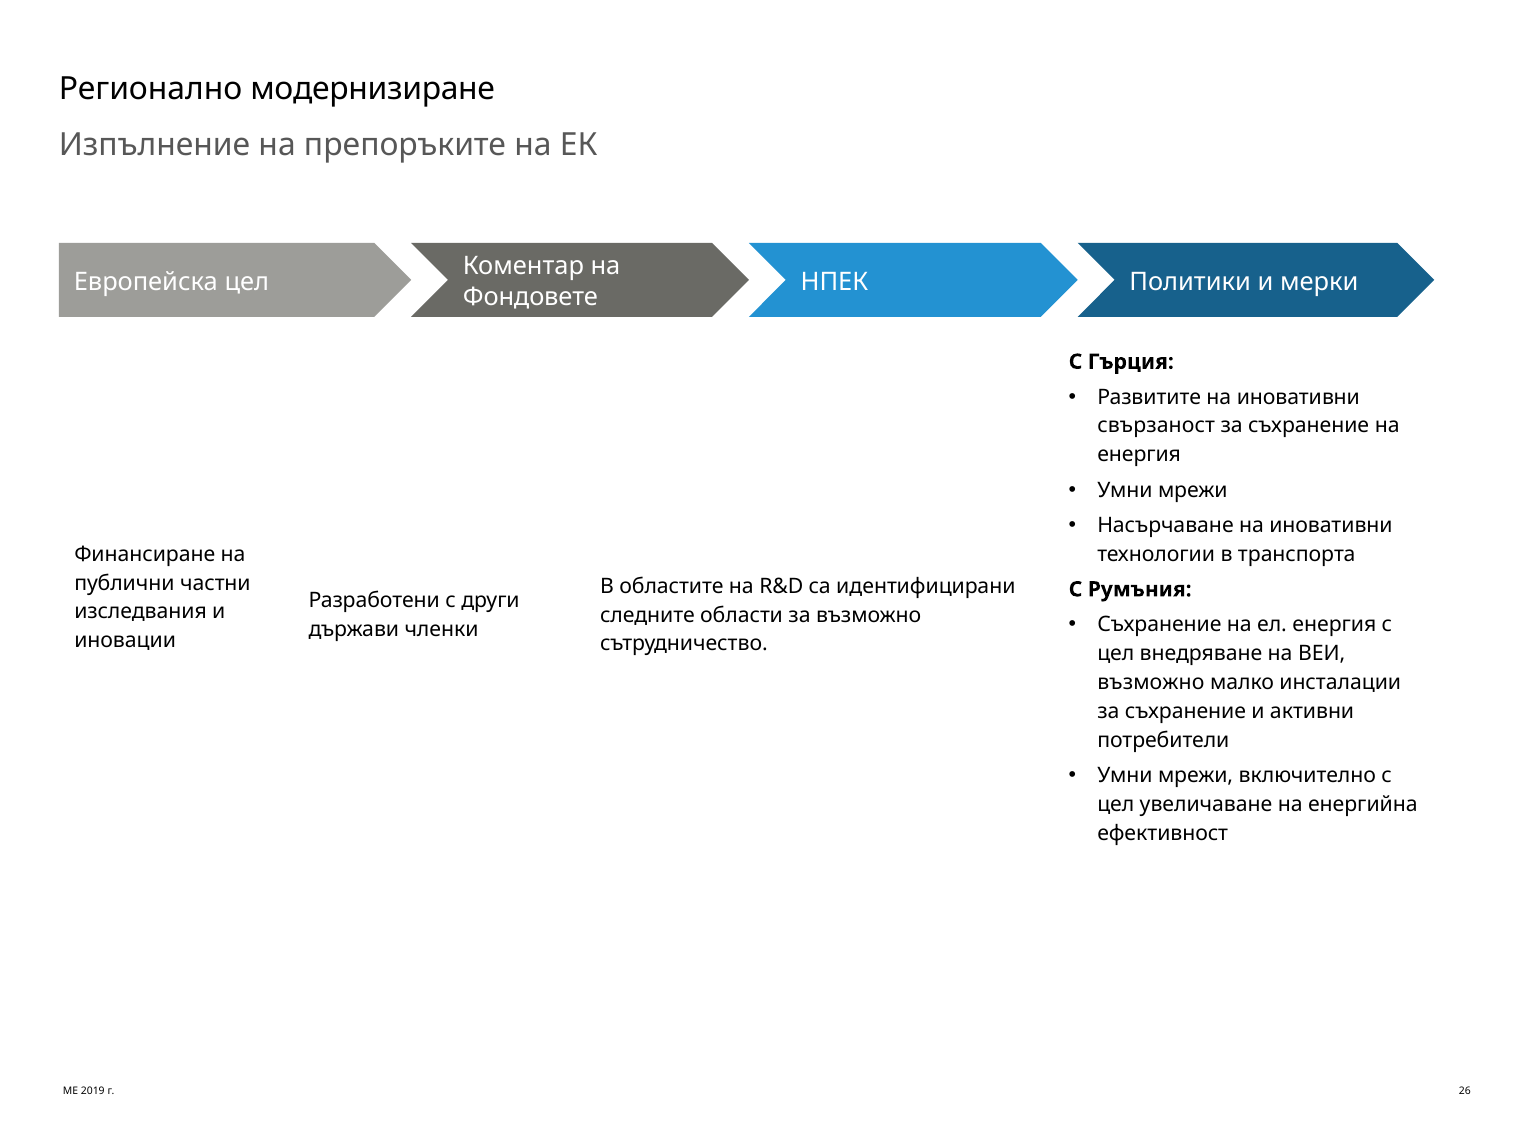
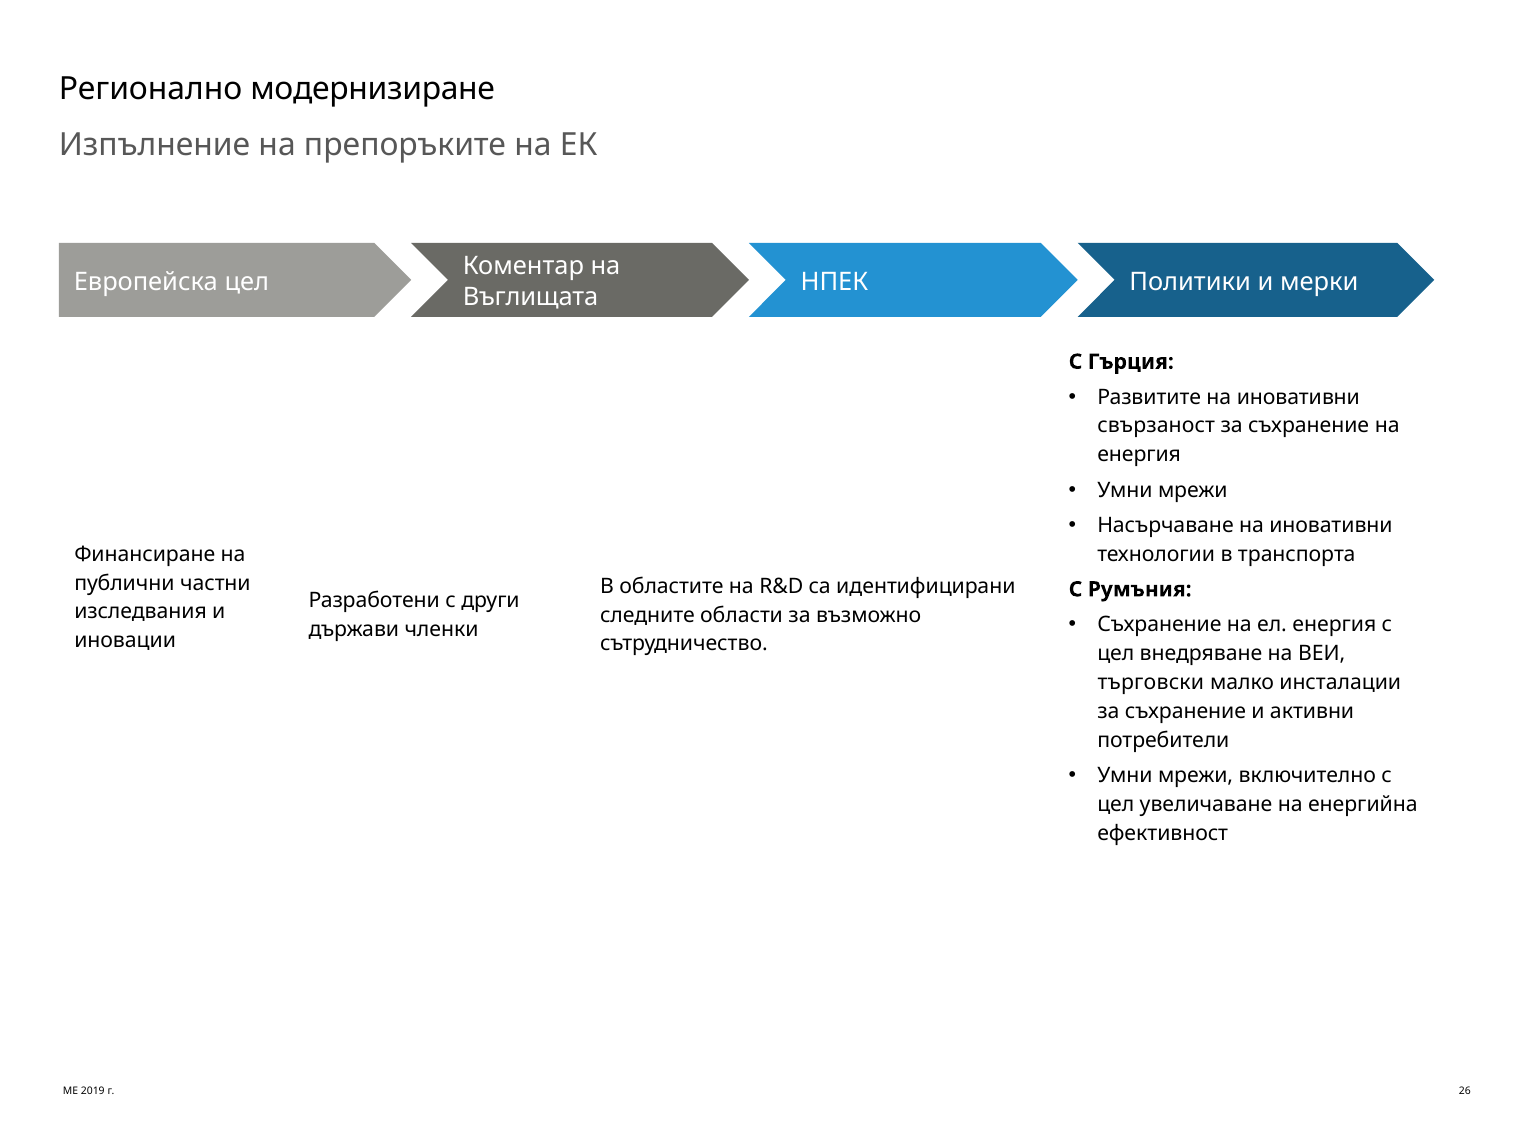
Фондовете: Фондовете -> Въглищата (531, 297)
възможно: възможно -> търговски (1151, 682)
